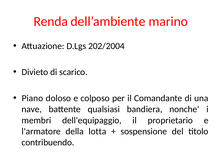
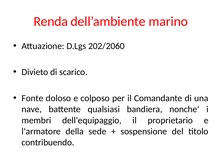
202/2004: 202/2004 -> 202/2060 (106, 46)
Piano: Piano -> Fonte (32, 98)
lotta: lotta -> sede (97, 132)
